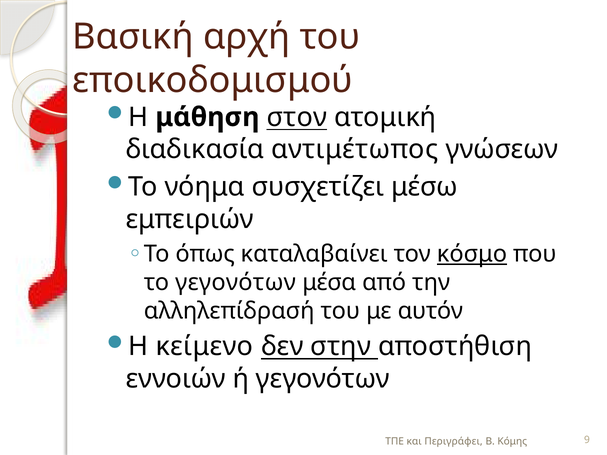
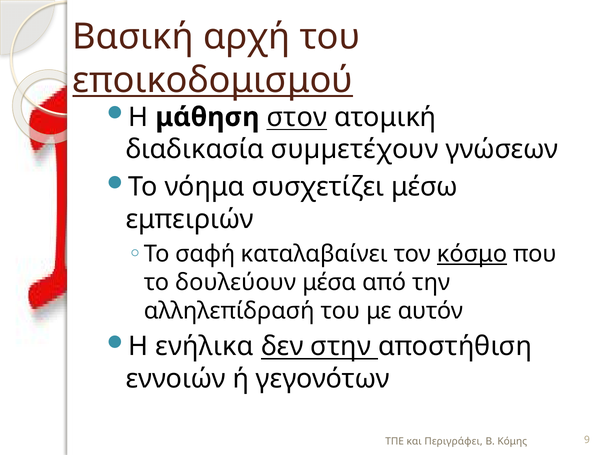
εποικοδομισμού underline: none -> present (213, 80)
αντιμέτωπος: αντιμέτωπος -> συµµετέχουν (355, 150)
όπως: όπως -> σαφή (205, 254)
το γεγονότων: γεγονότων -> δουλεύουν (236, 283)
κείμενο: κείμενο -> ενήλικα (205, 347)
